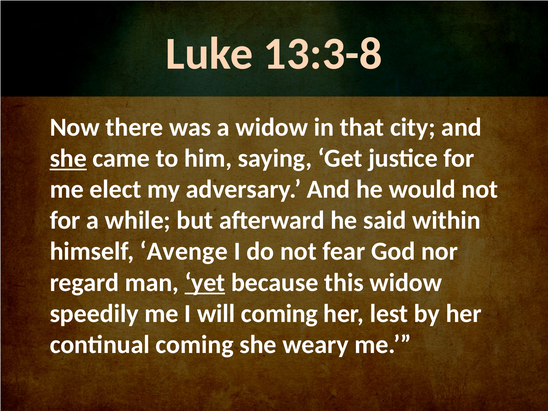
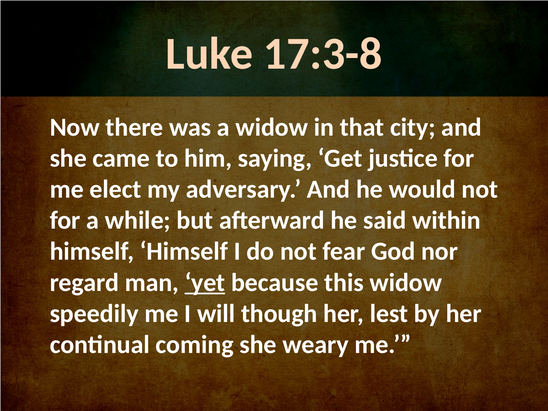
13:3-8: 13:3-8 -> 17:3-8 (323, 54)
she underline: present -> none (68, 158)
himself Avenge: Avenge -> Himself (184, 251)
will coming: coming -> though (279, 314)
